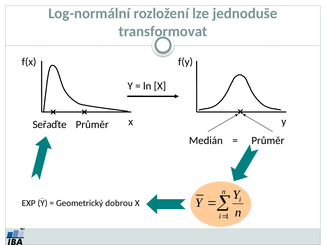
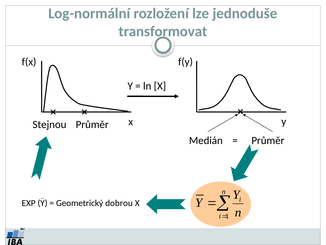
Seřaďte: Seřaďte -> Stejnou (50, 124)
